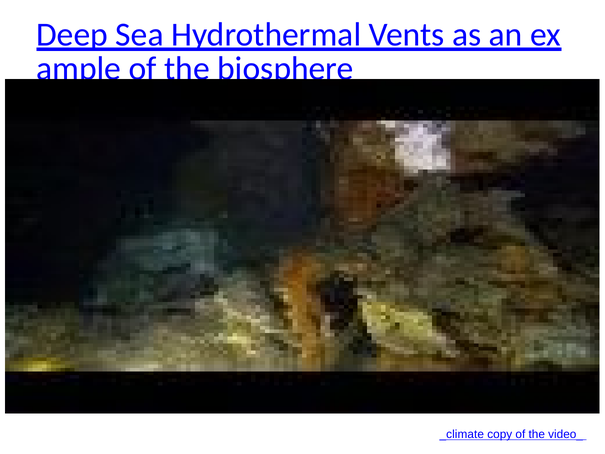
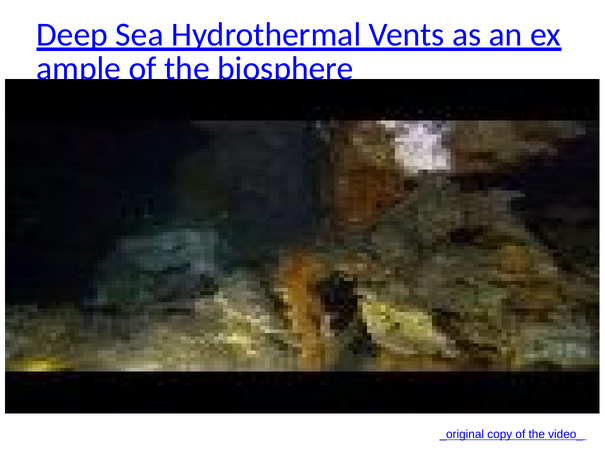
_climate: _climate -> _original (462, 434)
